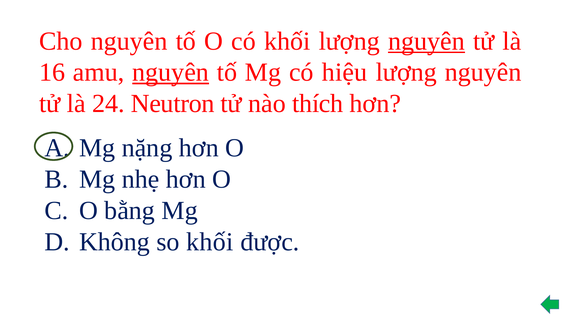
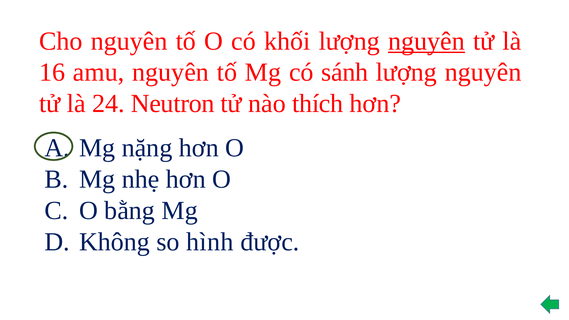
nguyên underline: present -> none (171, 72)
hiệu: hiệu -> sánh (345, 72)
so khối: khối -> hình (210, 242)
